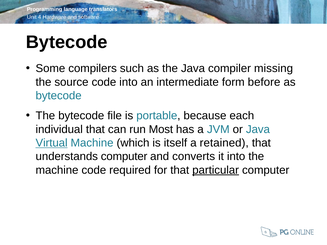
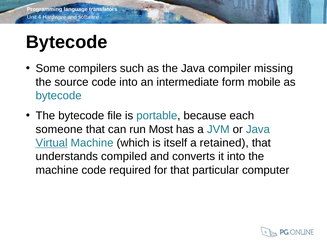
before: before -> mobile (264, 82)
individual: individual -> someone (59, 129)
understands computer: computer -> compiled (124, 157)
particular underline: present -> none (216, 170)
